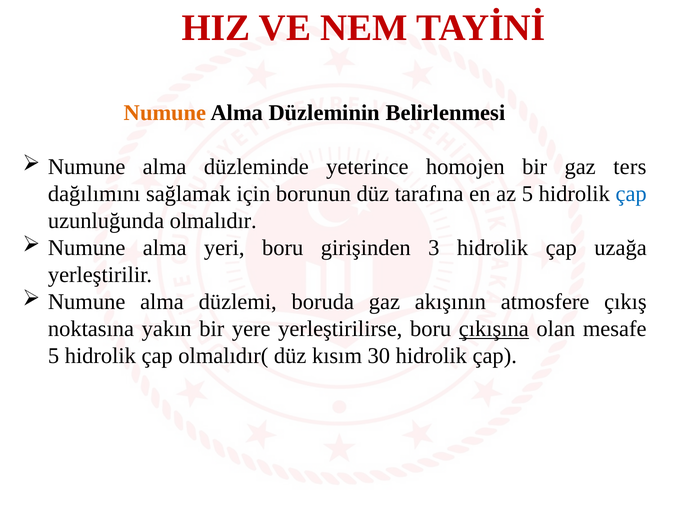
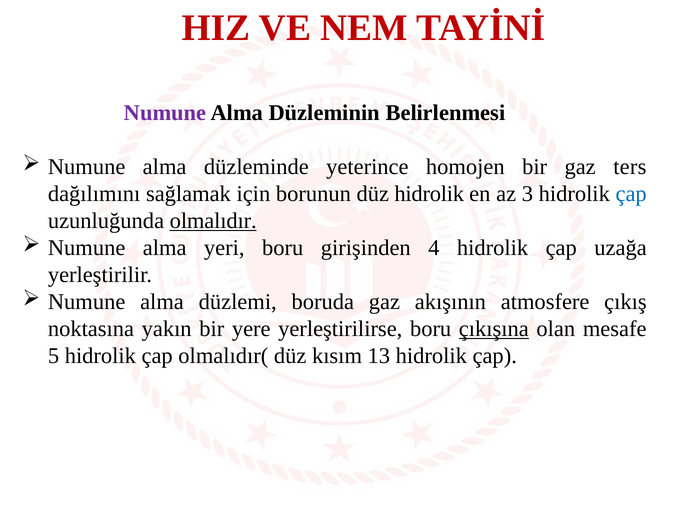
Numune colour: orange -> purple (165, 113)
düz tarafına: tarafına -> hidrolik (429, 194)
az 5: 5 -> 3 (527, 194)
olmalıdır underline: none -> present (213, 221)
3: 3 -> 4 (434, 248)
30: 30 -> 13 (379, 356)
